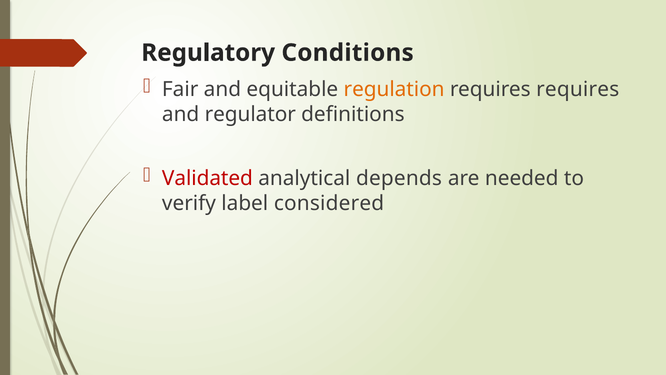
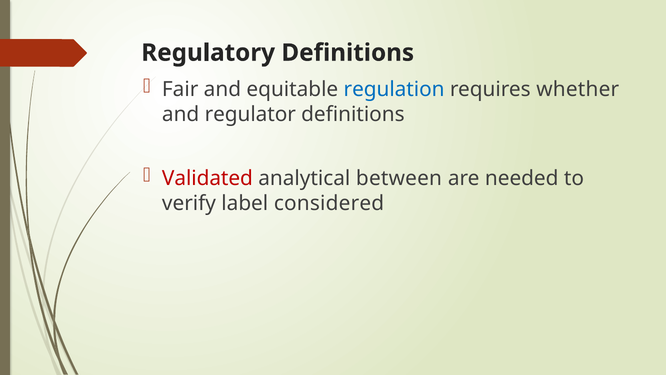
Regulatory Conditions: Conditions -> Definitions (348, 53)
regulation colour: orange -> blue (394, 89)
requires requires: requires -> whether (578, 89)
depends: depends -> between (399, 178)
